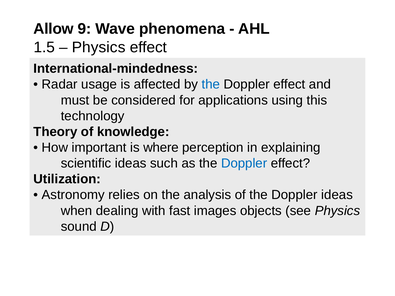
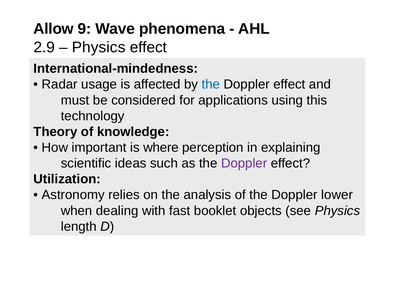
1.5: 1.5 -> 2.9 (44, 47)
Doppler colour: blue -> purple (244, 163)
Doppler ideas: ideas -> lower (337, 195)
images: images -> booklet (215, 211)
sound: sound -> length (79, 227)
